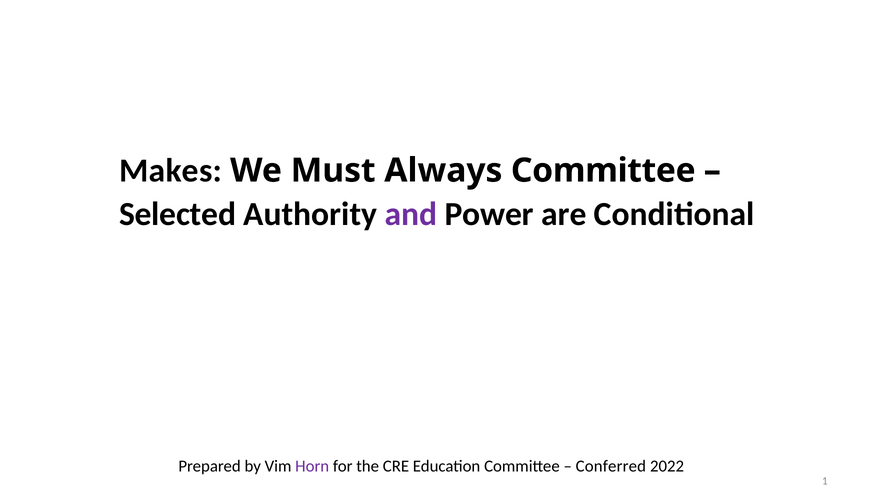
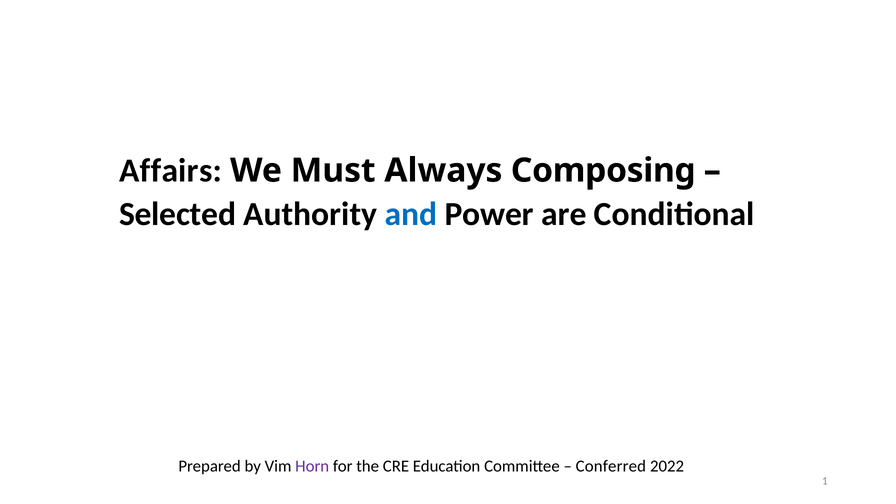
Makes: Makes -> Affairs (171, 171)
Always Committee: Committee -> Composing (603, 171)
and colour: purple -> blue (411, 214)
